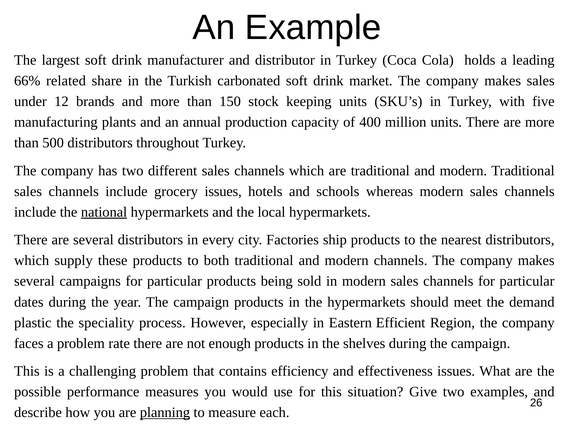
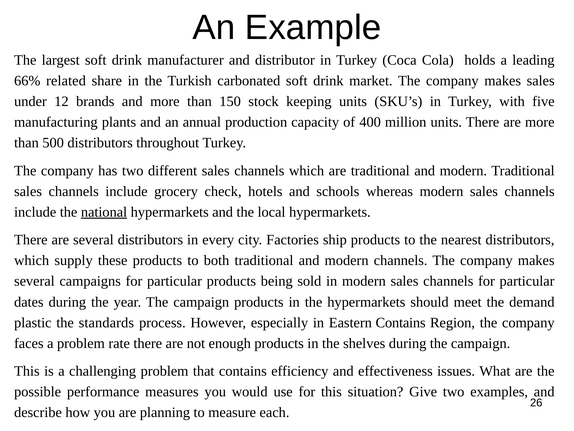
grocery issues: issues -> check (223, 191)
speciality: speciality -> standards (106, 322)
Eastern Efficient: Efficient -> Contains (401, 322)
planning underline: present -> none (165, 412)
